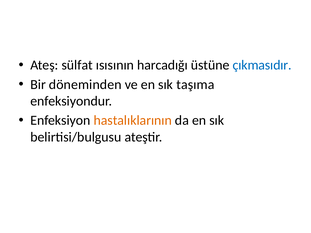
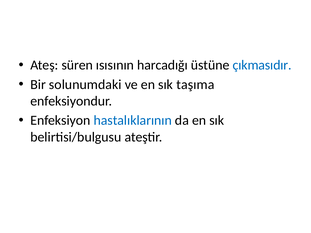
sülfat: sülfat -> süren (77, 65)
döneminden: döneminden -> solunumdaki (85, 85)
hastalıklarının colour: orange -> blue (133, 121)
